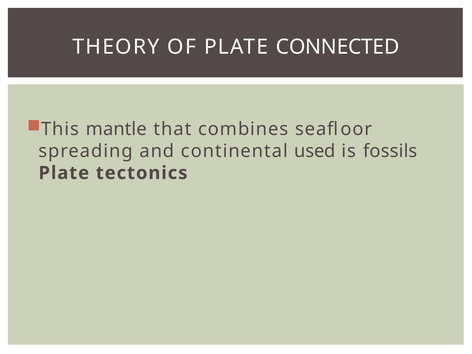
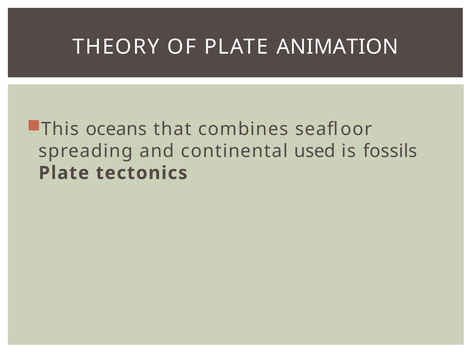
CONNECTED: CONNECTED -> ANIMATION (337, 47)
mantle: mantle -> oceans (116, 129)
